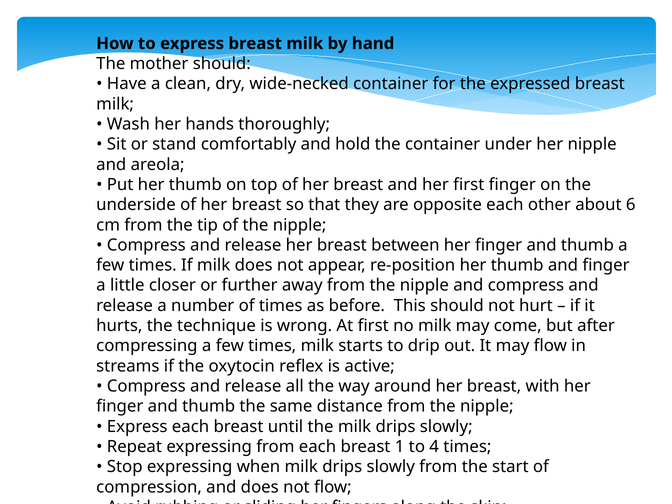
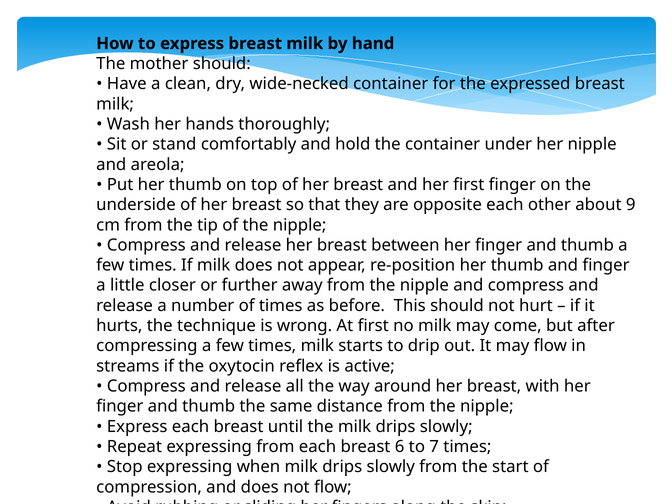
6: 6 -> 9 (631, 205)
1: 1 -> 6 (400, 447)
4: 4 -> 7 (434, 447)
